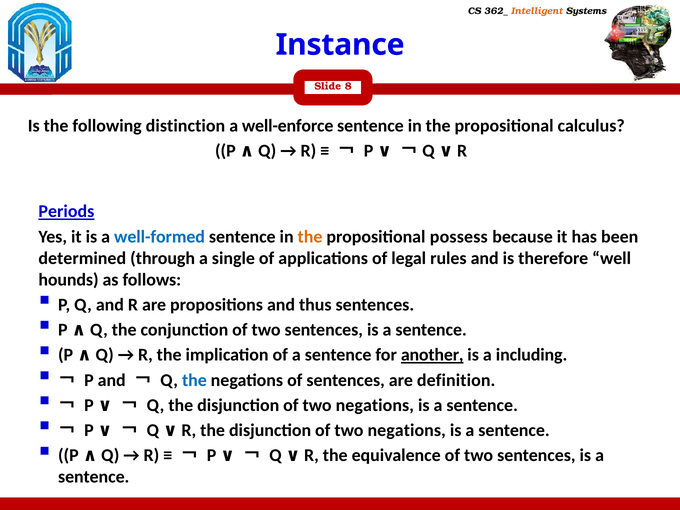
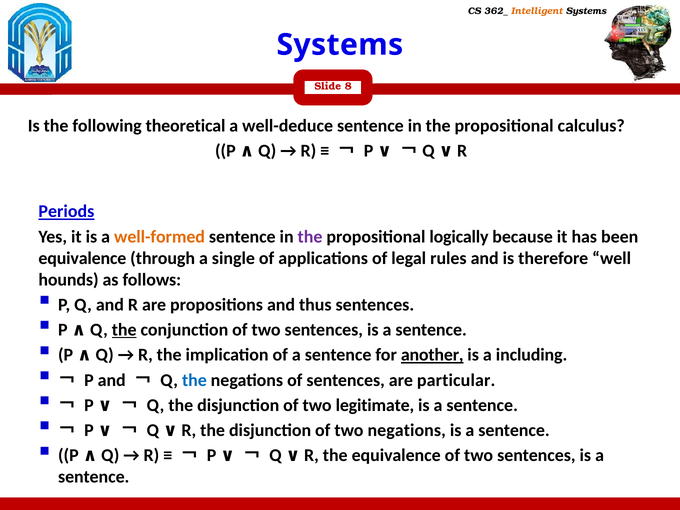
Instance: Instance -> Systems (340, 45)
distinction: distinction -> theoretical (186, 126)
well-enforce: well-enforce -> well-deduce (288, 126)
well-formed colour: blue -> orange (160, 237)
the colour: orange -> purple (310, 237)
possess: possess -> logically (459, 237)
determined: determined -> equivalence (82, 258)
the underline: none -> present (124, 330)
definition: definition -> particular (456, 380)
negations: negations -> legitimate (375, 405)
